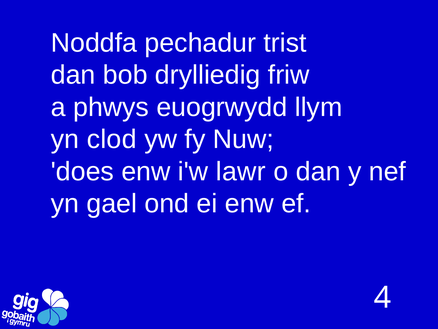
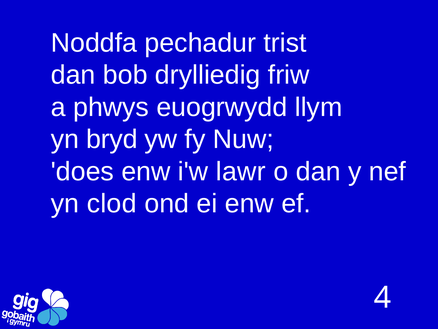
clod: clod -> bryd (112, 139)
gael: gael -> clod (112, 203)
